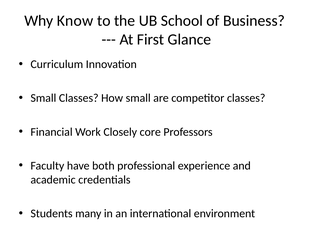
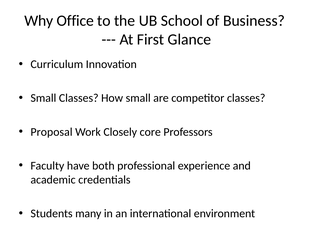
Know: Know -> Office (75, 21)
Financial: Financial -> Proposal (52, 132)
